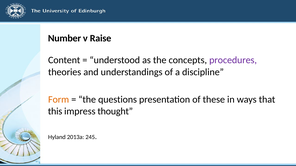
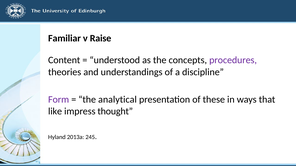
Number: Number -> Familiar (64, 38)
Form colour: orange -> purple (59, 100)
questions: questions -> analytical (117, 100)
this: this -> like (55, 112)
